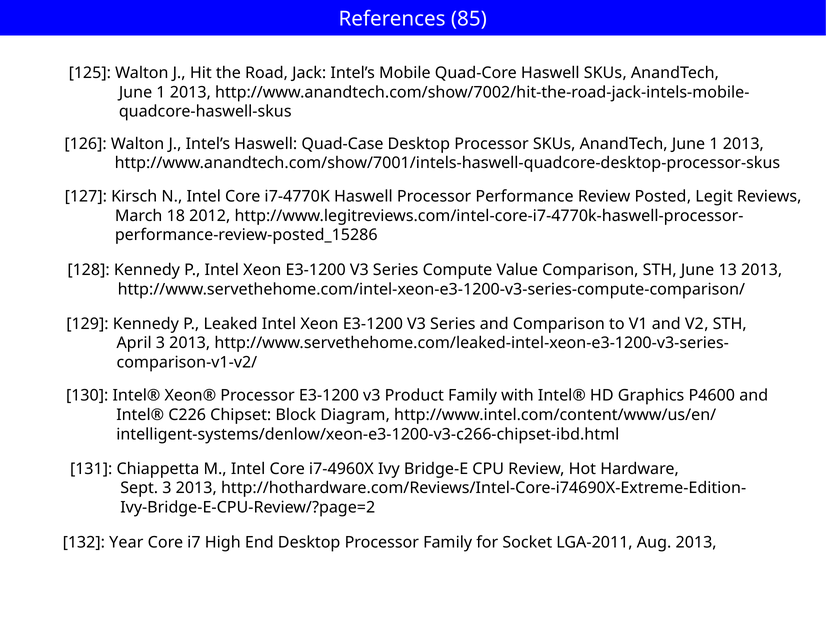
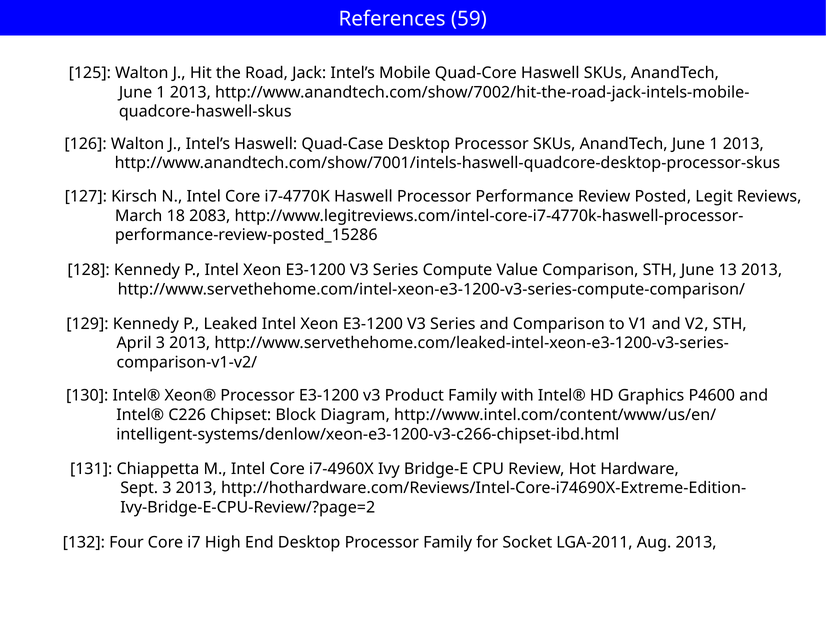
85: 85 -> 59 (469, 19)
2012: 2012 -> 2083 (210, 216)
Year: Year -> Four (126, 543)
